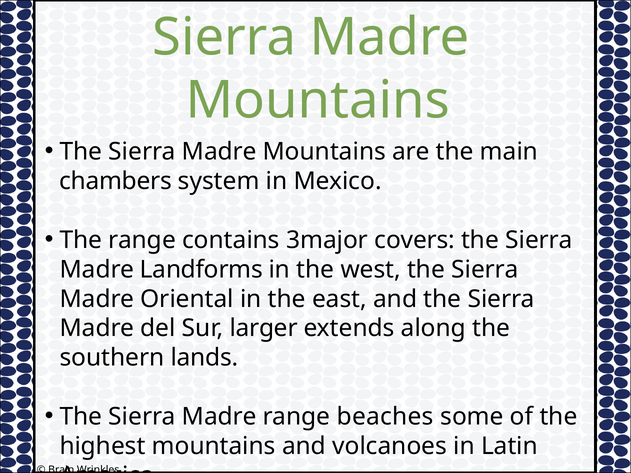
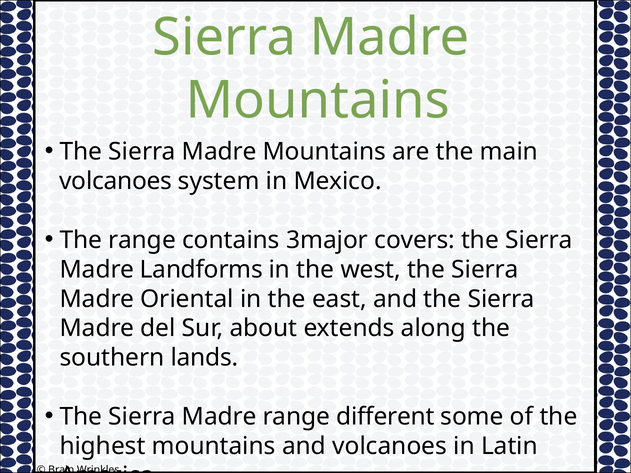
chambers: chambers -> volcanoes (116, 181)
larger: larger -> about (263, 329)
beaches: beaches -> different (385, 417)
